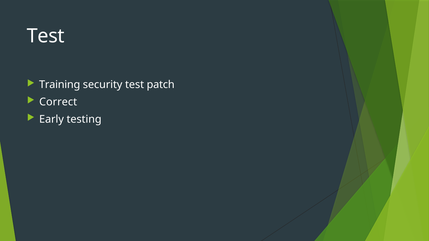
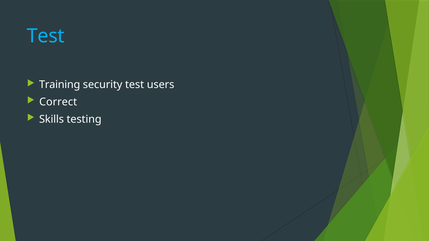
Test colour: white -> light blue (46, 36)
patch: patch -> users (161, 85)
Early: Early -> Skills (51, 120)
